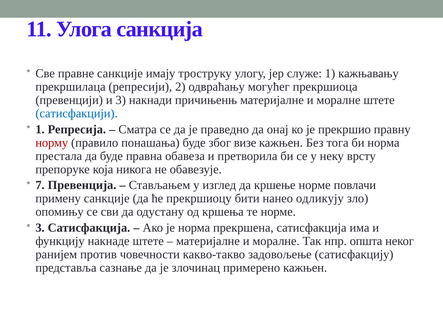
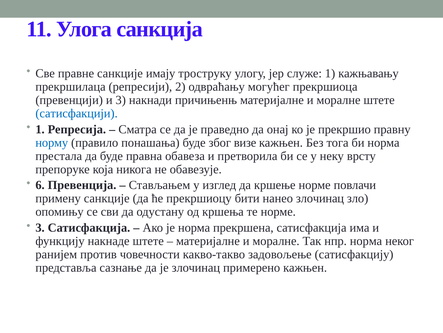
норму colour: red -> blue (52, 142)
7: 7 -> 6 (40, 185)
нанео одликују: одликују -> злочинац (320, 198)
нпр општа: општа -> норма (366, 241)
